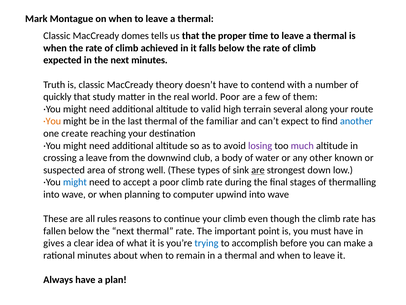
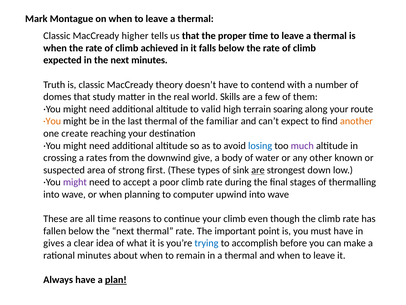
domes: domes -> higher (135, 36)
quickly: quickly -> domes (57, 97)
world Poor: Poor -> Skills (230, 97)
several: several -> soaring (288, 109)
another colour: blue -> orange (356, 121)
losing colour: purple -> blue (260, 145)
a leave: leave -> rates (97, 158)
club: club -> give (203, 158)
well: well -> first (156, 170)
might colour: blue -> purple (75, 182)
all rules: rules -> time (107, 219)
plan underline: none -> present (116, 279)
